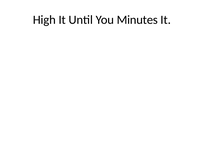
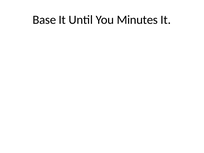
High: High -> Base (44, 20)
